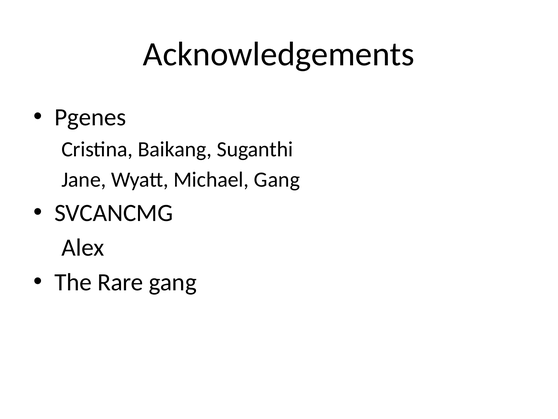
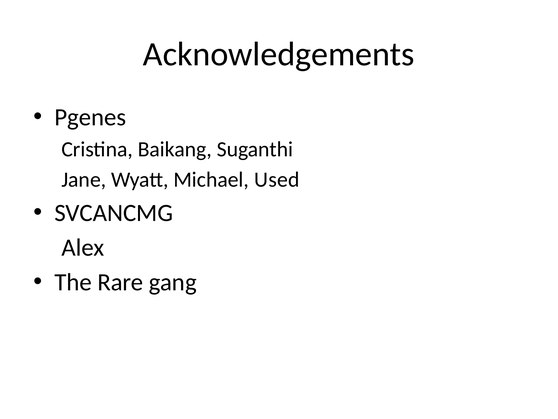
Michael Gang: Gang -> Used (277, 180)
